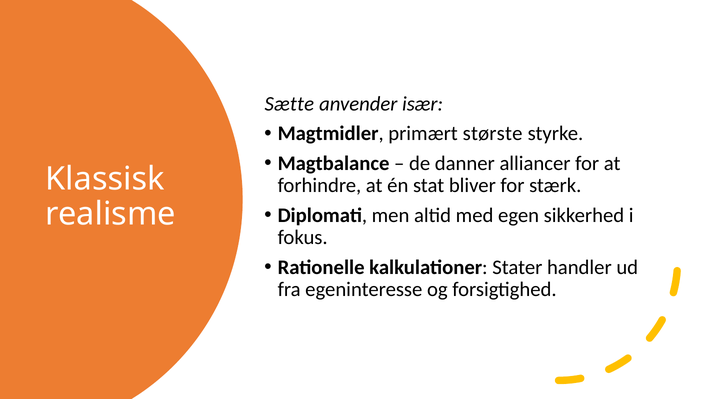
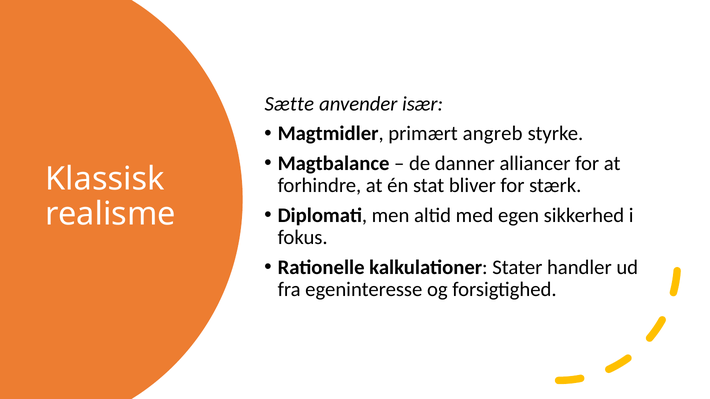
største: største -> angreb (493, 134)
